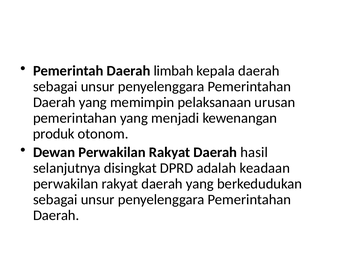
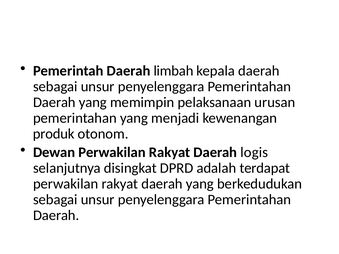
hasil: hasil -> logis (254, 152)
keadaan: keadaan -> terdapat (265, 168)
